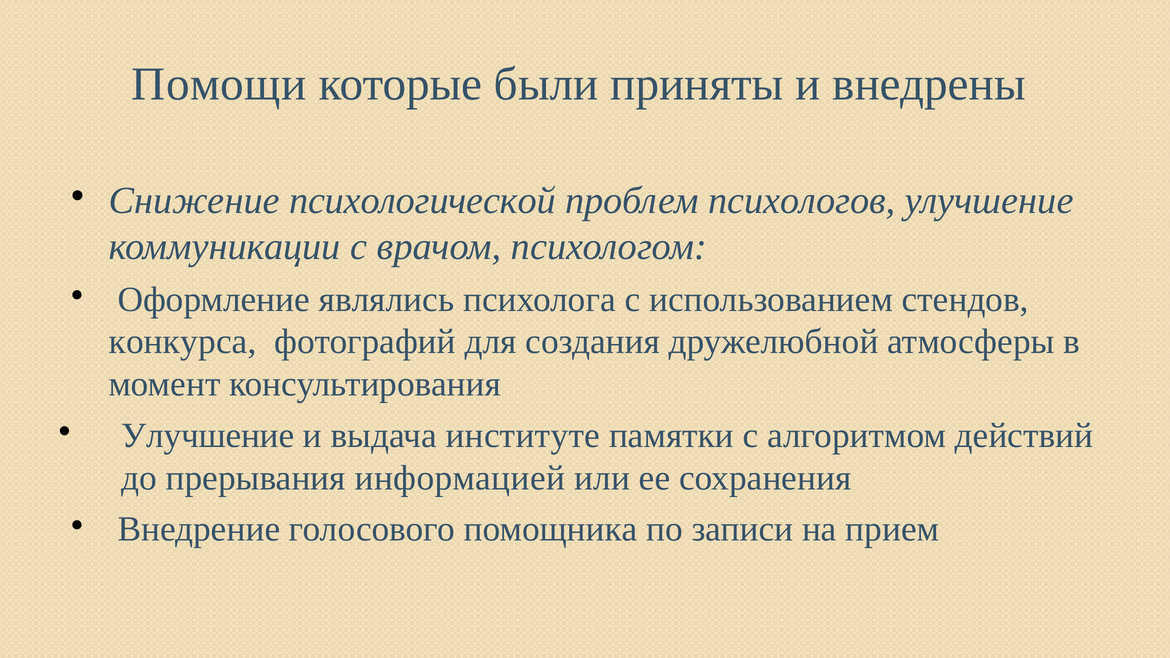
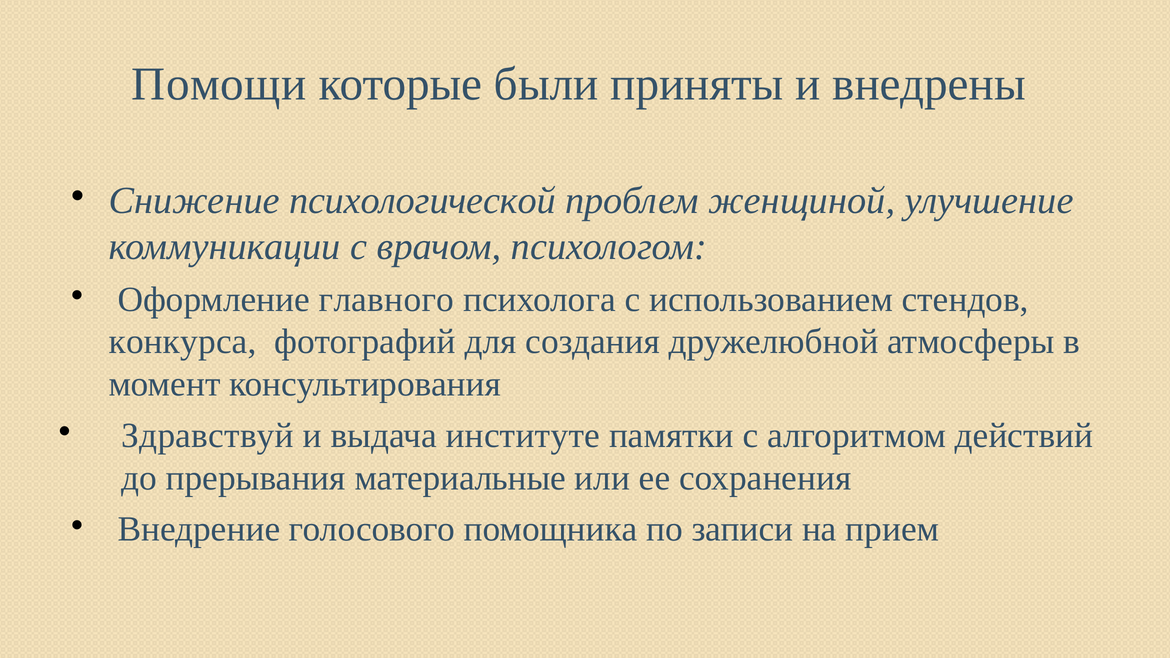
психологов: психологов -> женщиной (802, 200)
являлись: являлись -> главного (386, 299)
Улучшение: Улучшение -> Здравствуй (208, 436)
информацией: информацией -> материальные (460, 478)
